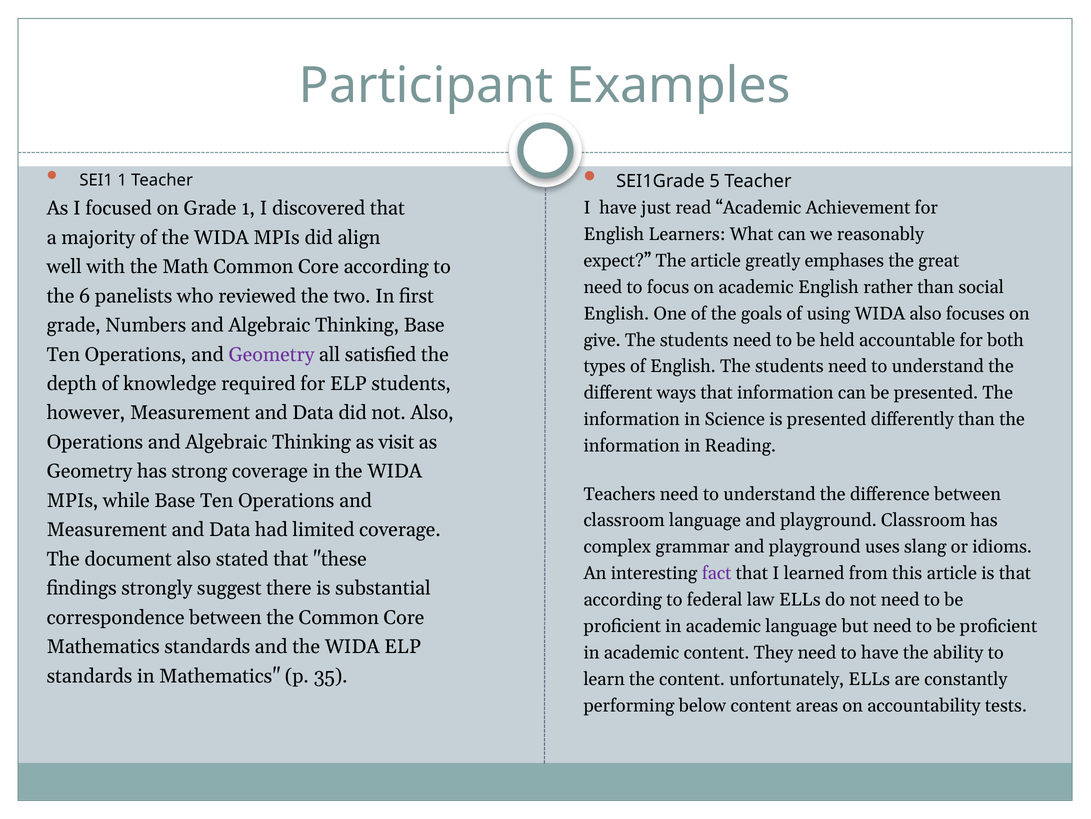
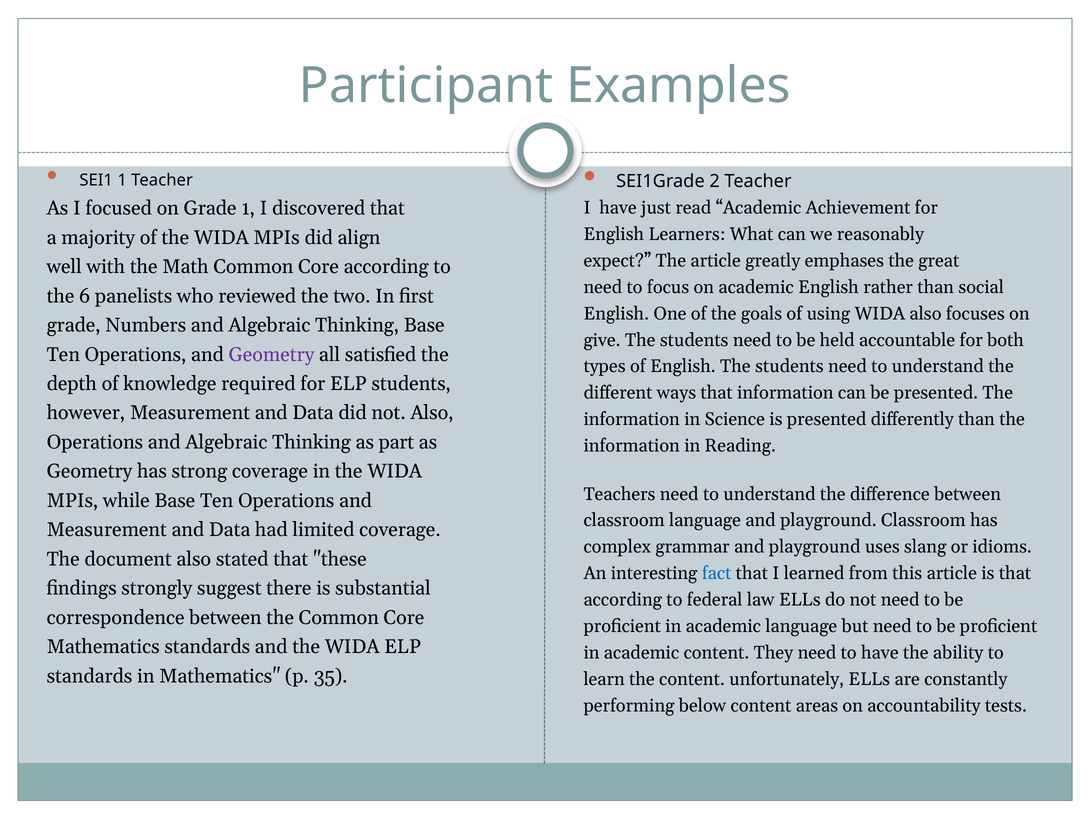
5: 5 -> 2 (715, 181)
visit: visit -> part (396, 442)
fact colour: purple -> blue (717, 573)
